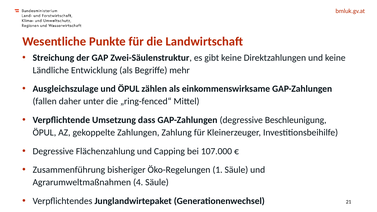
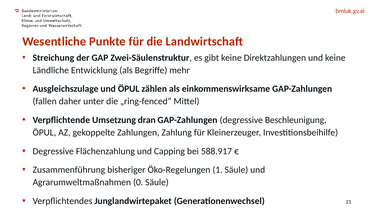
dass: dass -> dran (147, 120)
107.000: 107.000 -> 588.917 (216, 151)
4: 4 -> 0 (138, 182)
